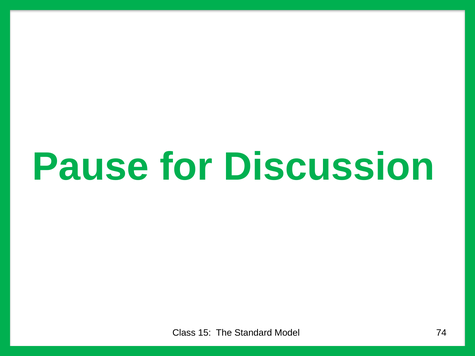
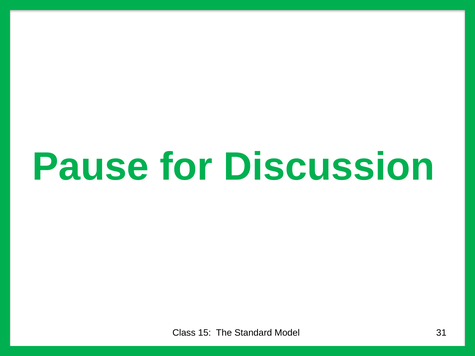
74: 74 -> 31 (441, 333)
